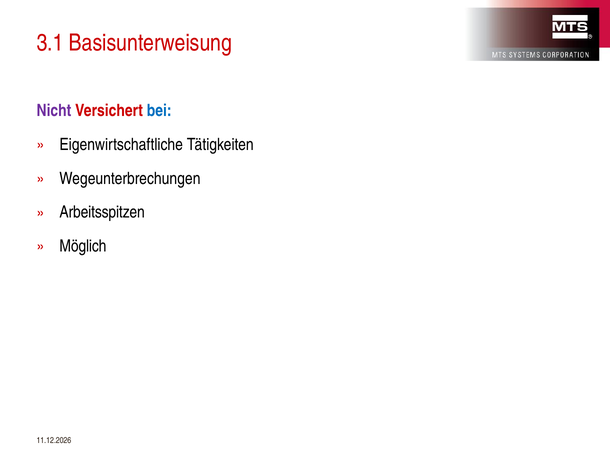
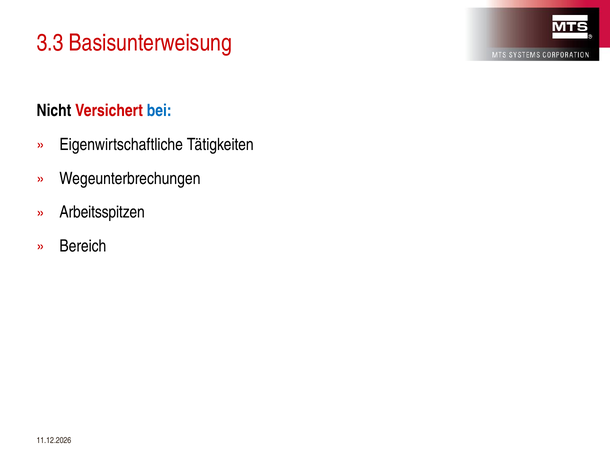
3.1: 3.1 -> 3.3 (50, 43)
Nicht colour: purple -> black (54, 111)
Möglich: Möglich -> Bereich (83, 247)
